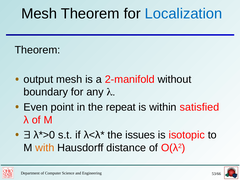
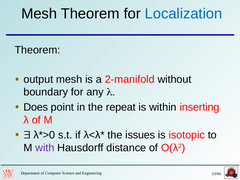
Even: Even -> Does (36, 107)
satisfied: satisfied -> inserting (200, 107)
with colour: orange -> purple (45, 148)
